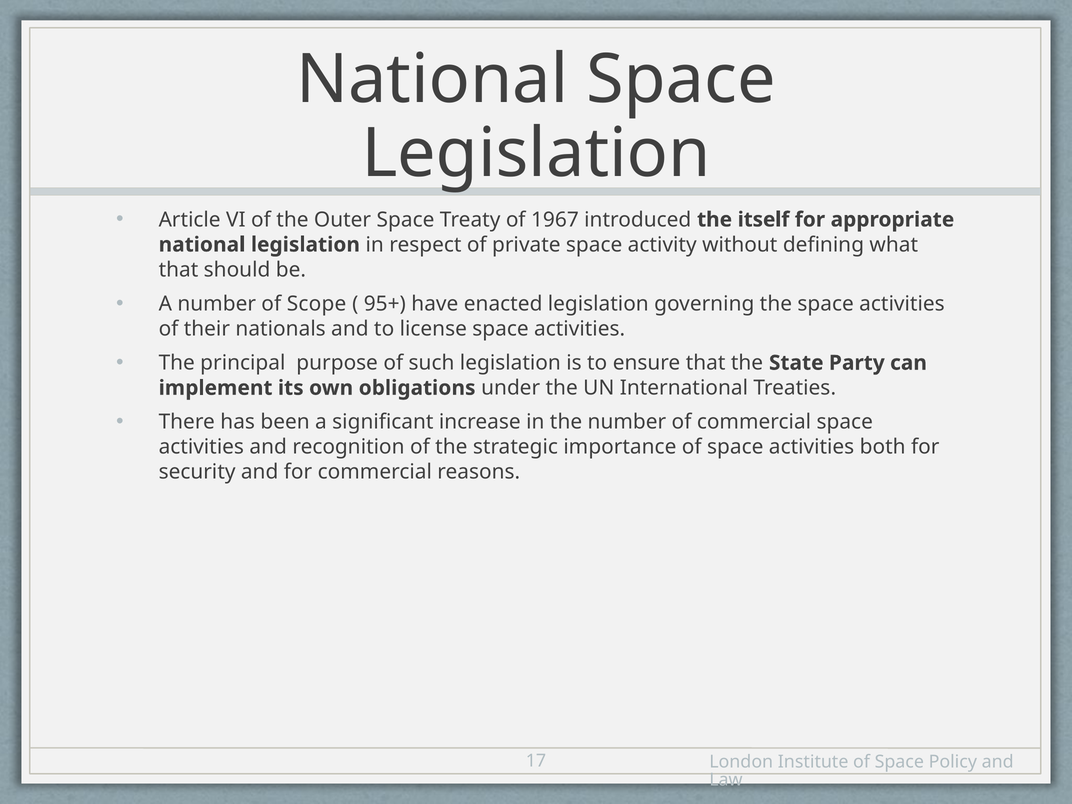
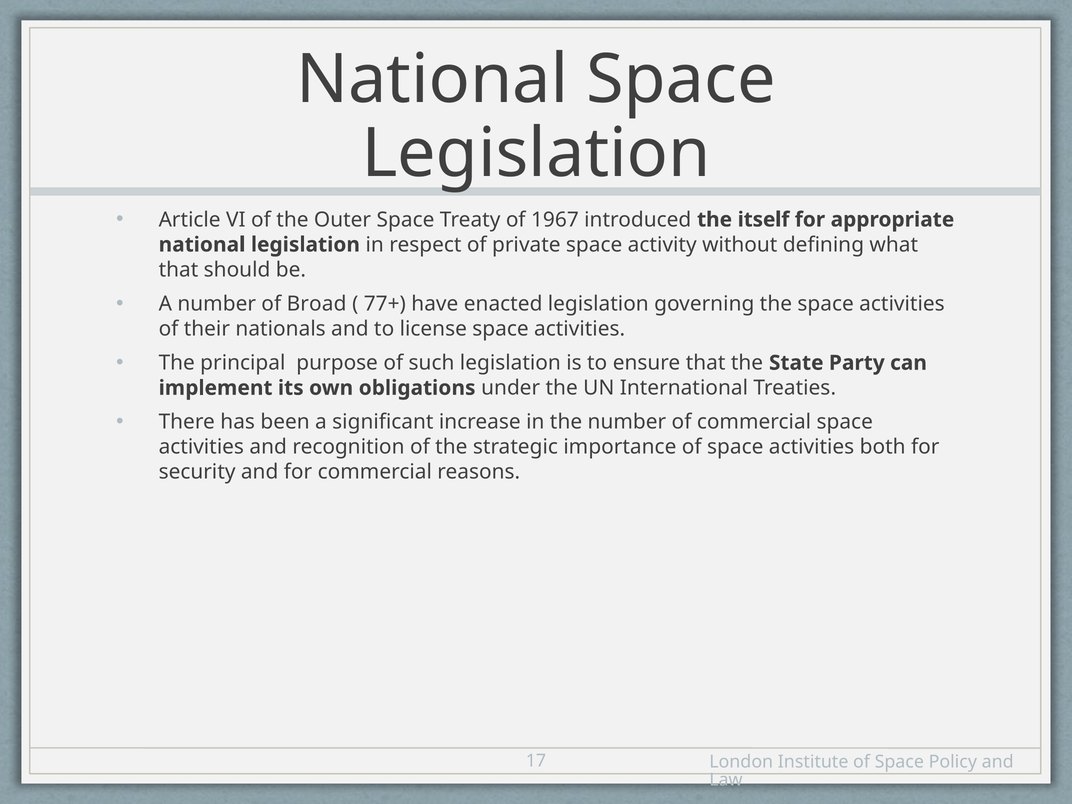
Scope: Scope -> Broad (317, 304)
95+: 95+ -> 77+ (385, 304)
